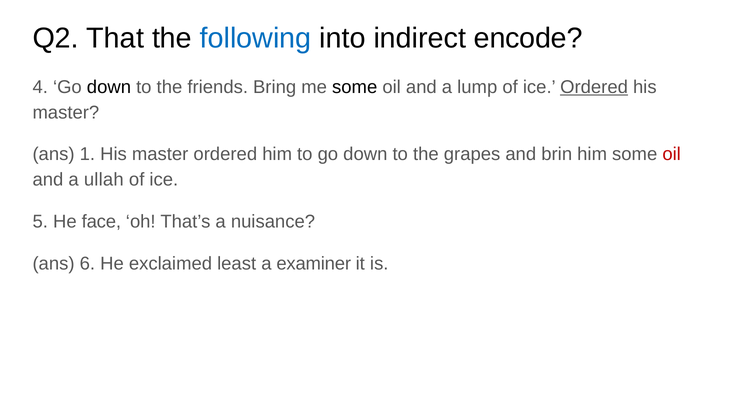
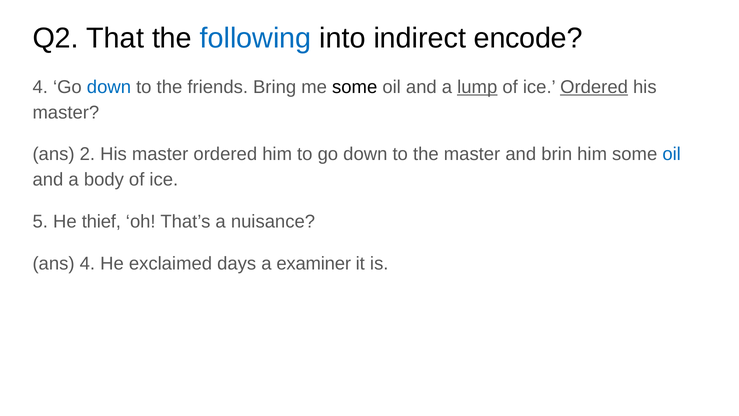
down colour: black -> blue (109, 87)
lump underline: none -> present (477, 87)
1: 1 -> 2 (87, 154)
the grapes: grapes -> master (472, 154)
oil colour: red -> blue (672, 154)
ullah: ullah -> body (104, 180)
face: face -> thief (101, 222)
ans 6: 6 -> 4 (87, 264)
least: least -> days (237, 264)
